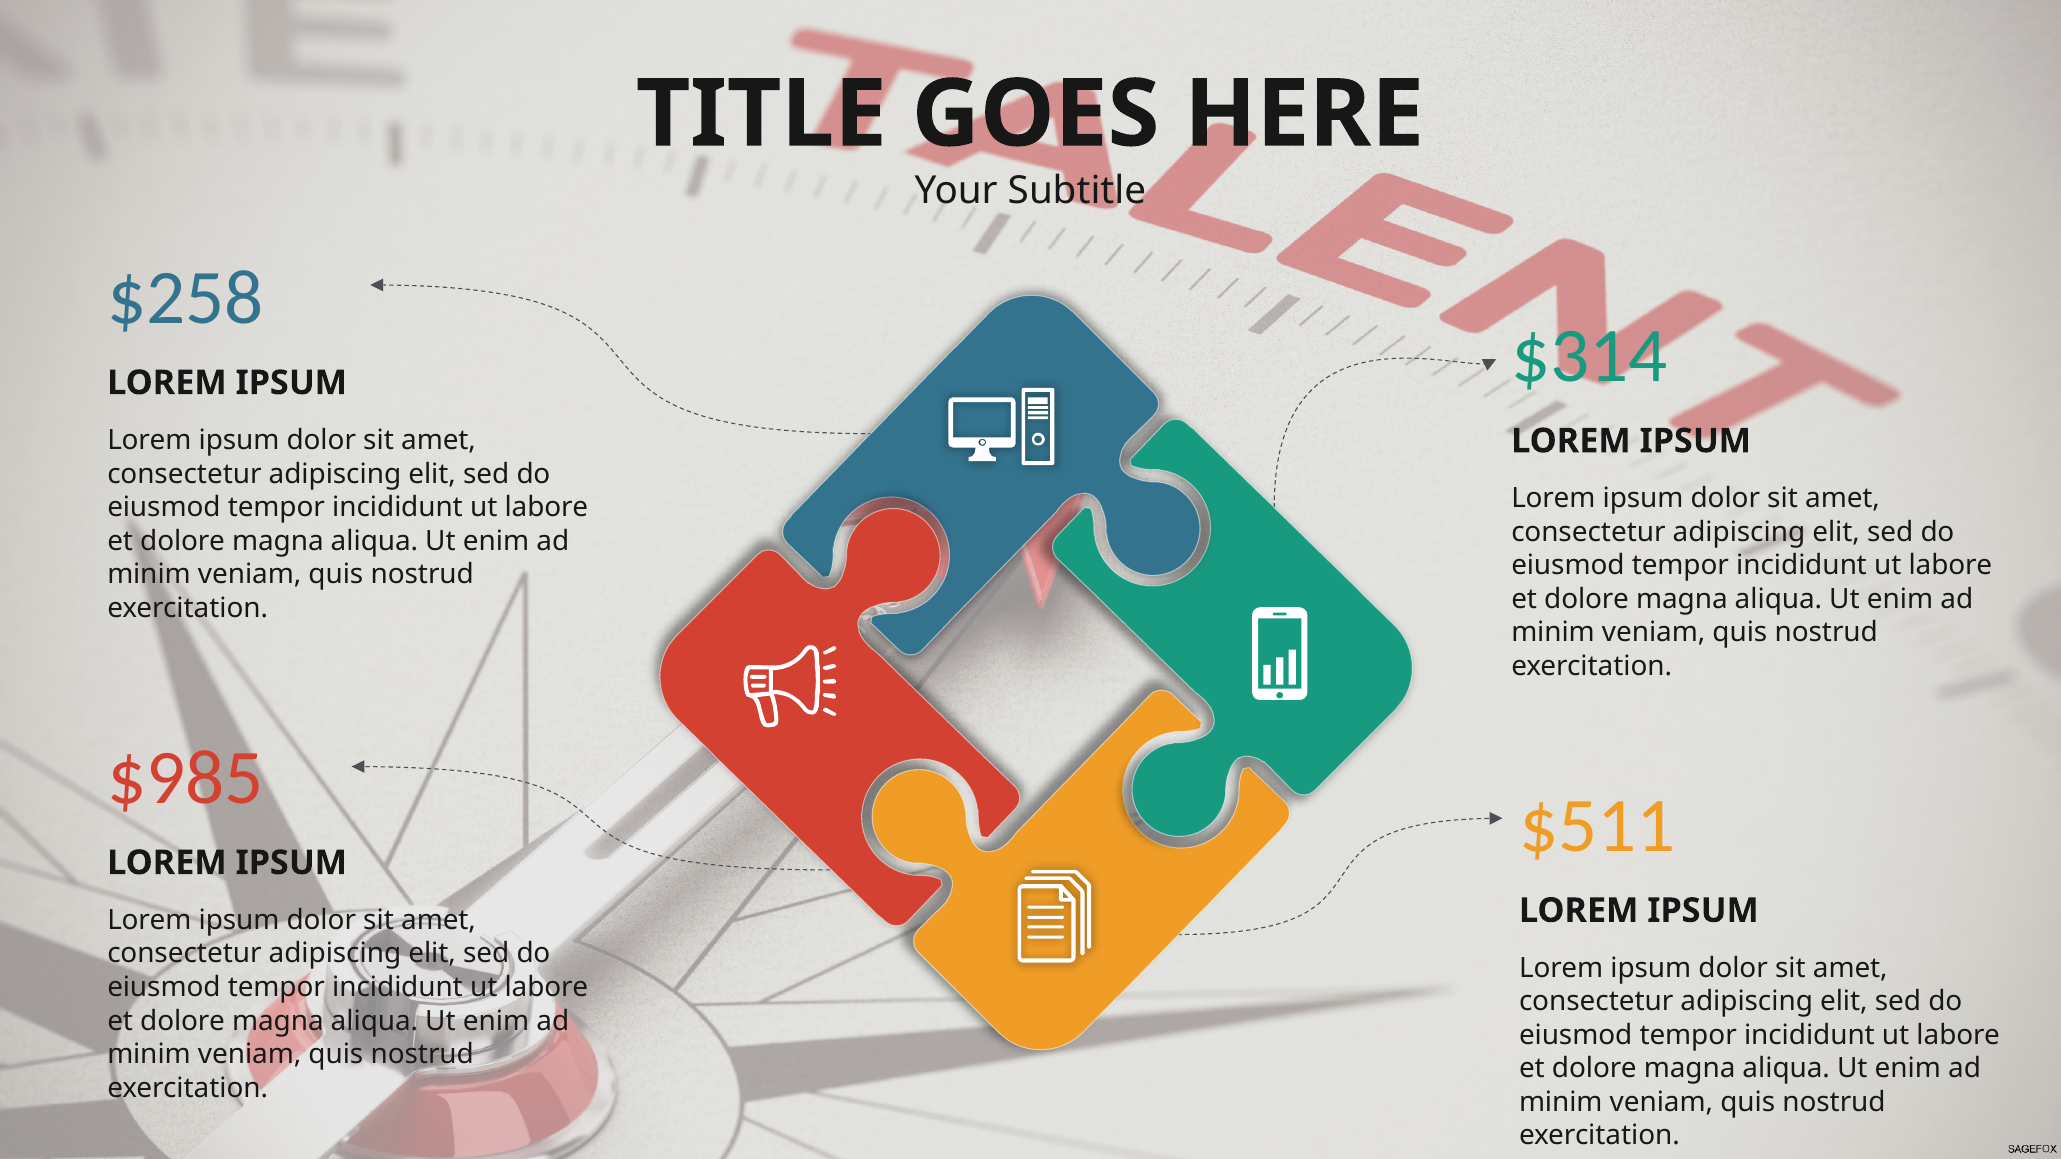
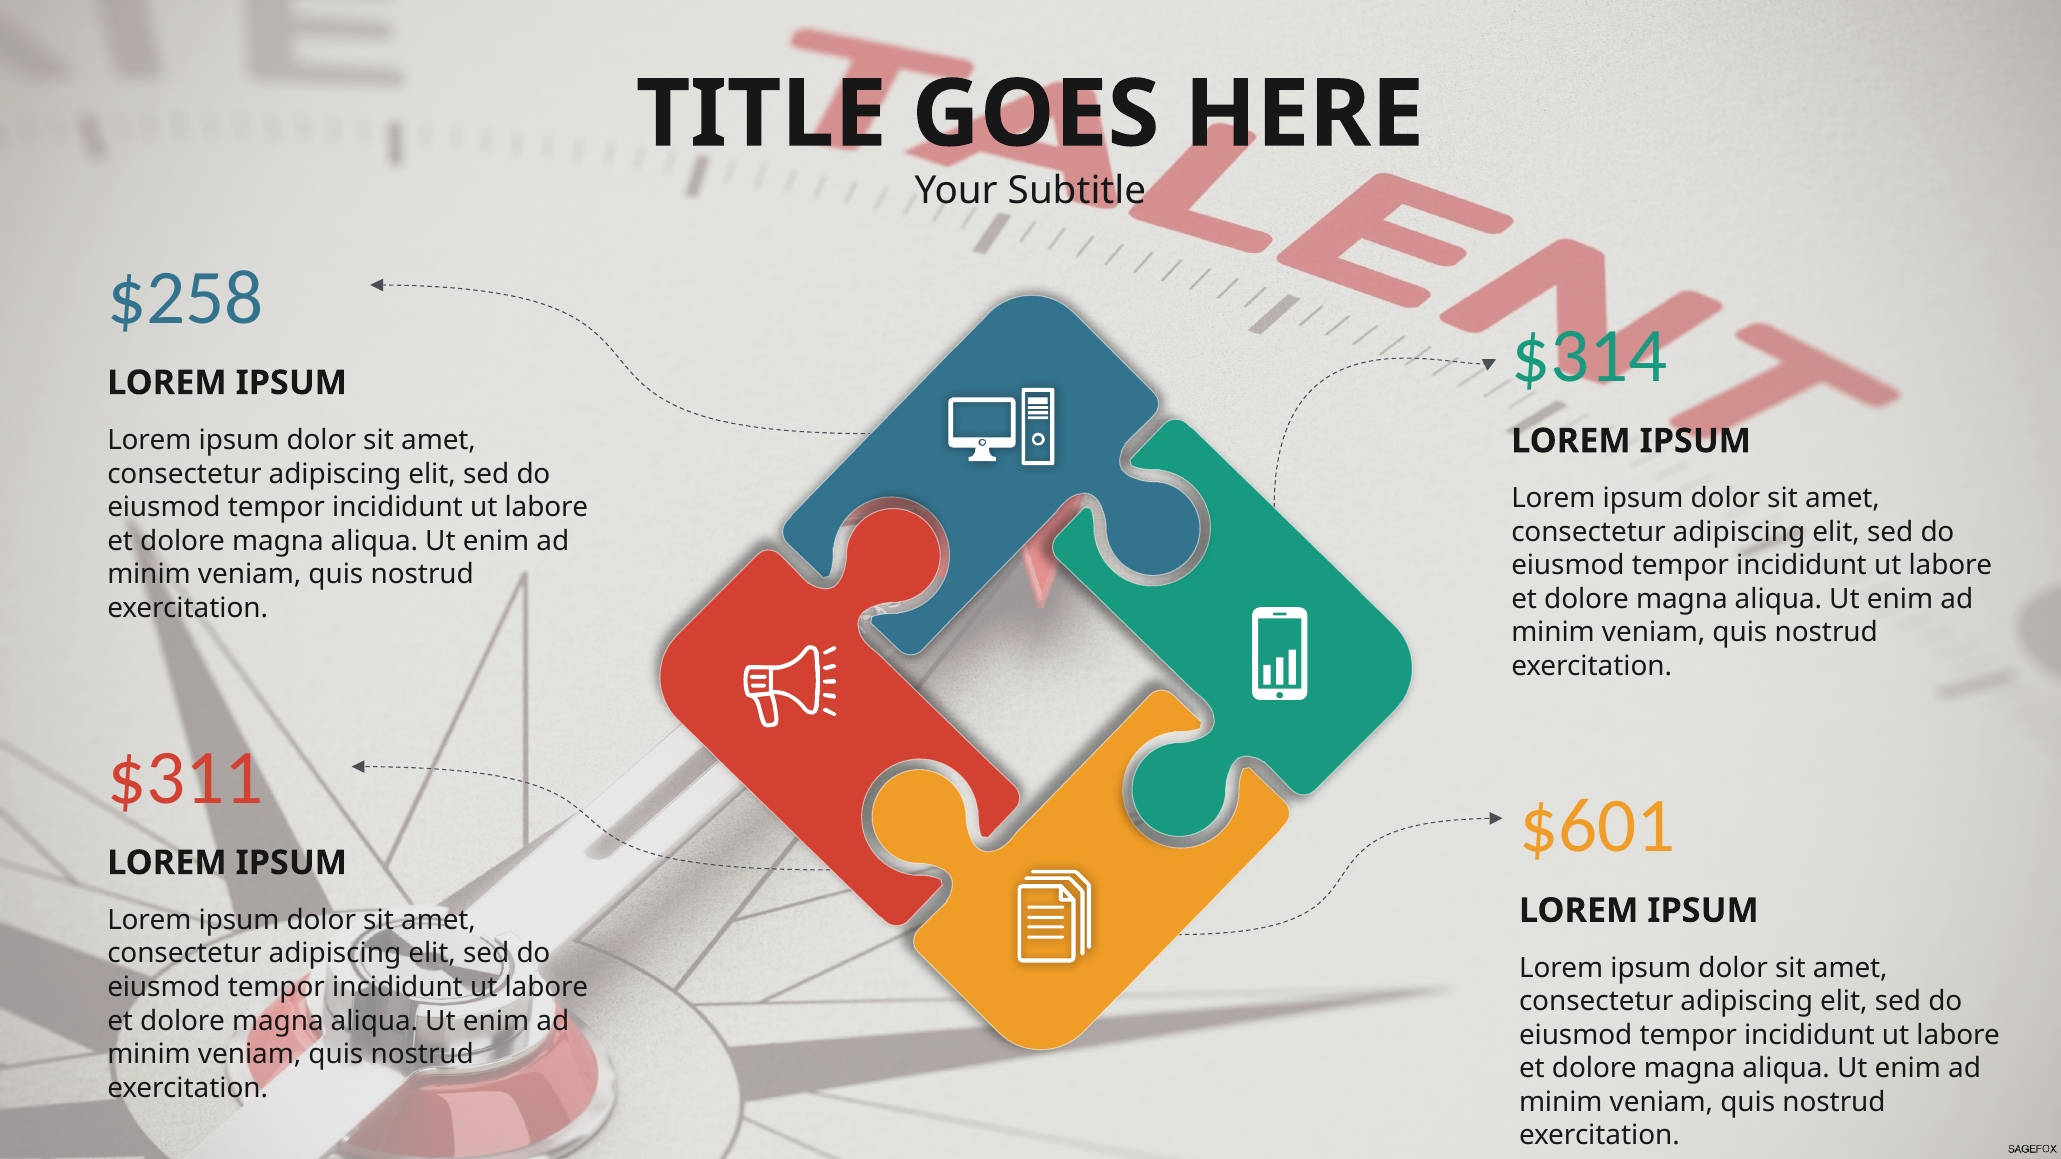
$985: $985 -> $311 (186, 778)
$511: $511 -> $601 (1597, 826)
